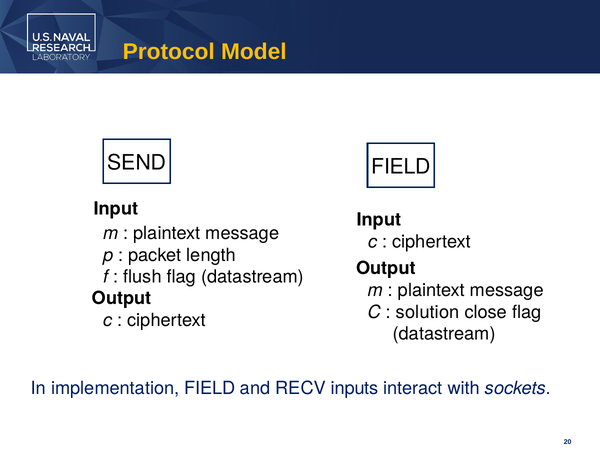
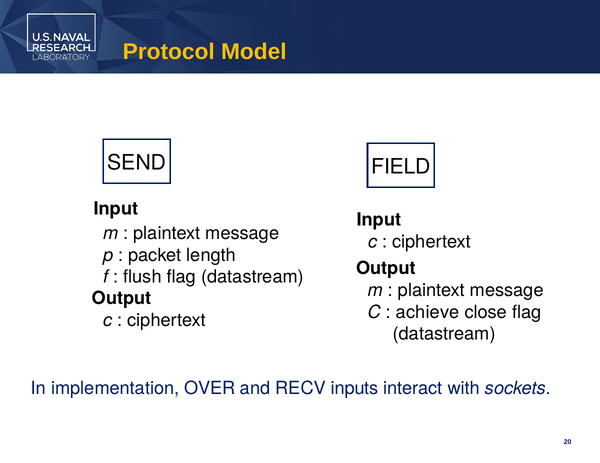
solution: solution -> achieve (428, 312)
implementation FIELD: FIELD -> OVER (210, 389)
